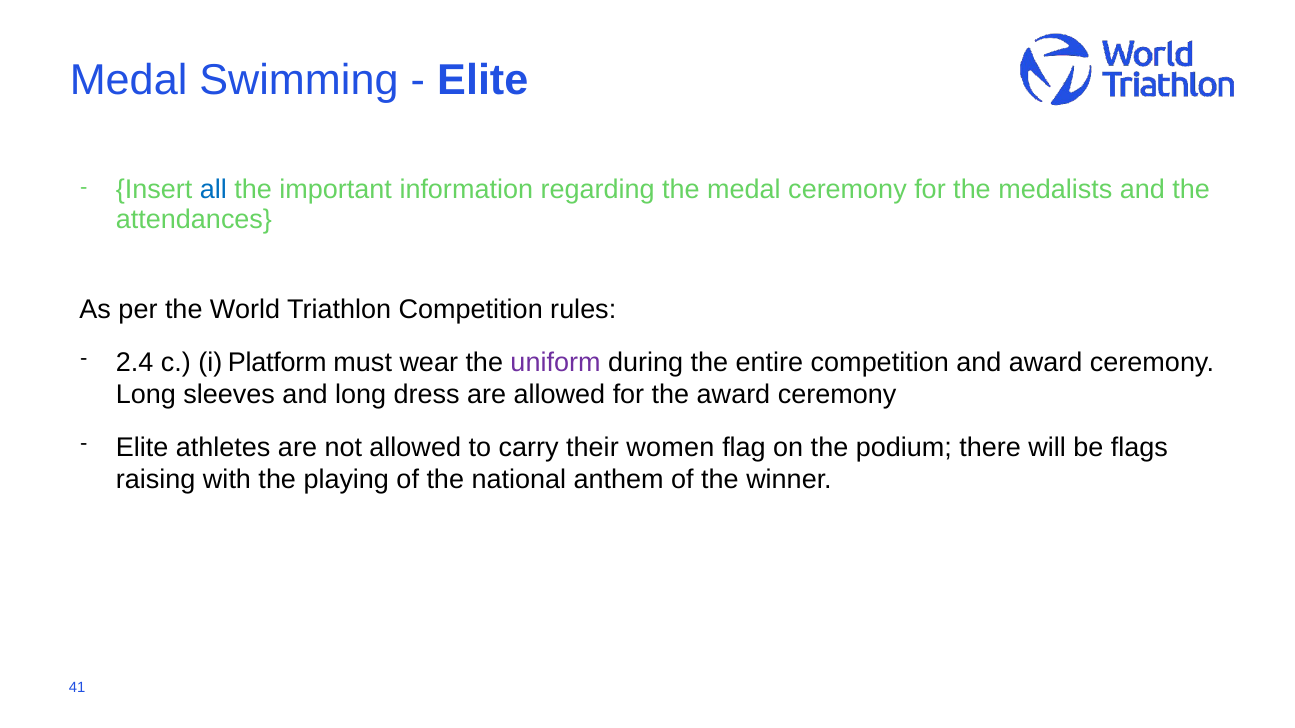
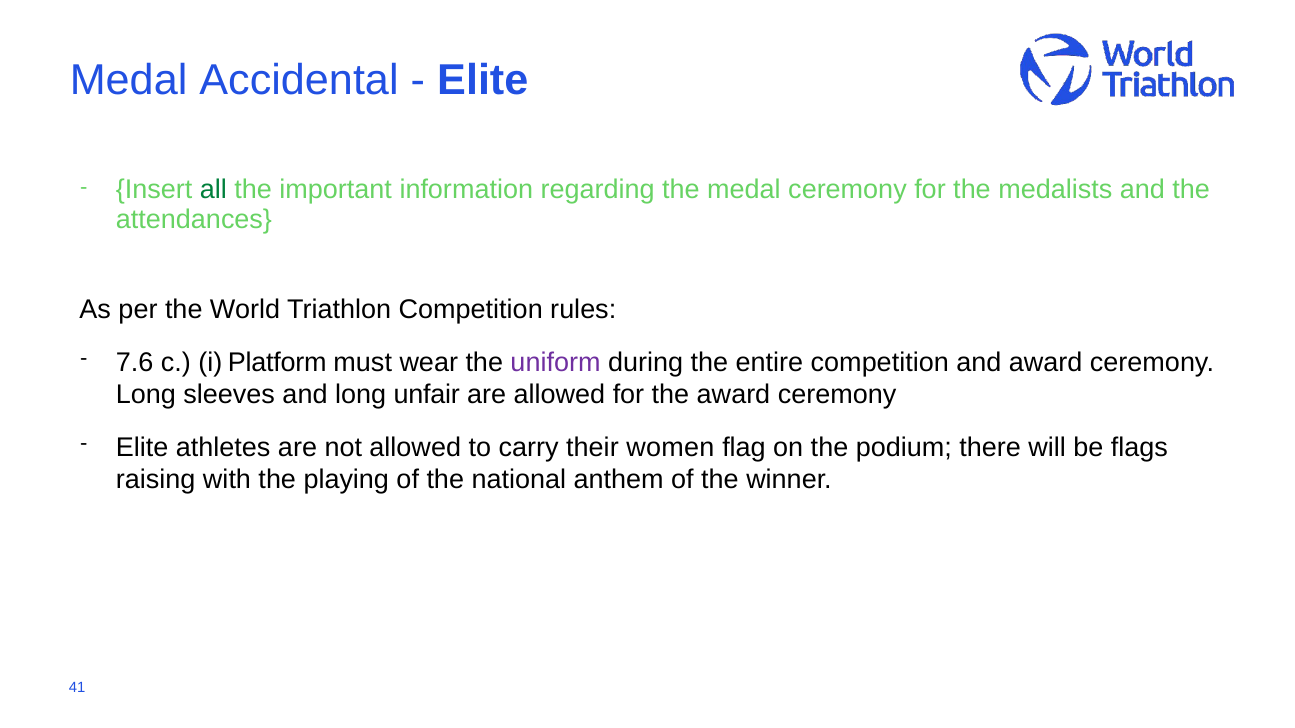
Swimming: Swimming -> Accidental (299, 80)
all colour: blue -> green (213, 190)
2.4: 2.4 -> 7.6 (135, 362)
dress: dress -> unfair (427, 395)
